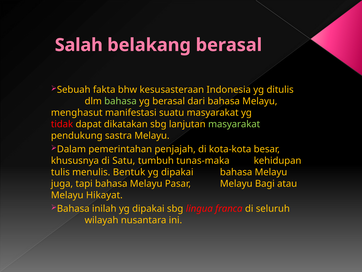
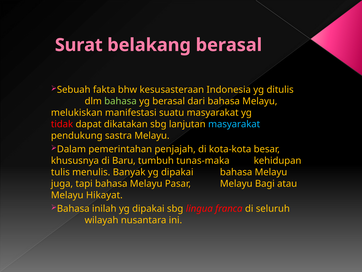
Salah: Salah -> Surat (79, 45)
menghasut: menghasut -> melukiskan (77, 113)
masyarakat colour: light green -> light blue (234, 124)
Satu: Satu -> Baru (124, 160)
Bentuk: Bentuk -> Banyak (129, 172)
